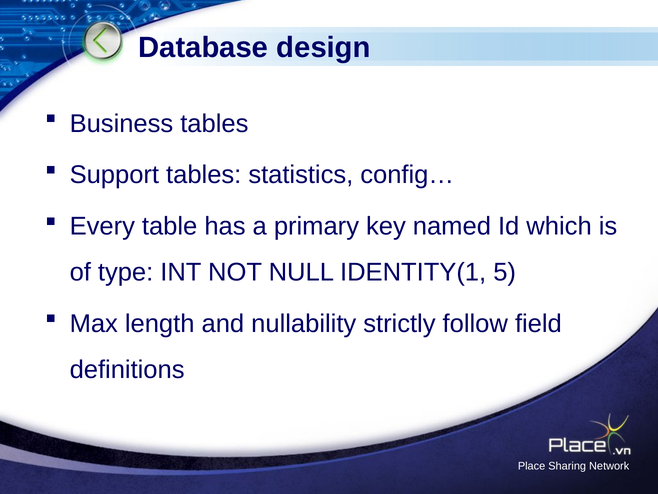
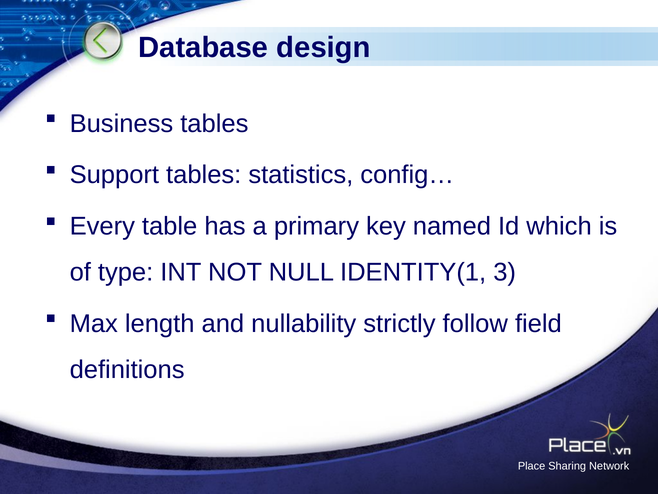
5: 5 -> 3 (505, 272)
